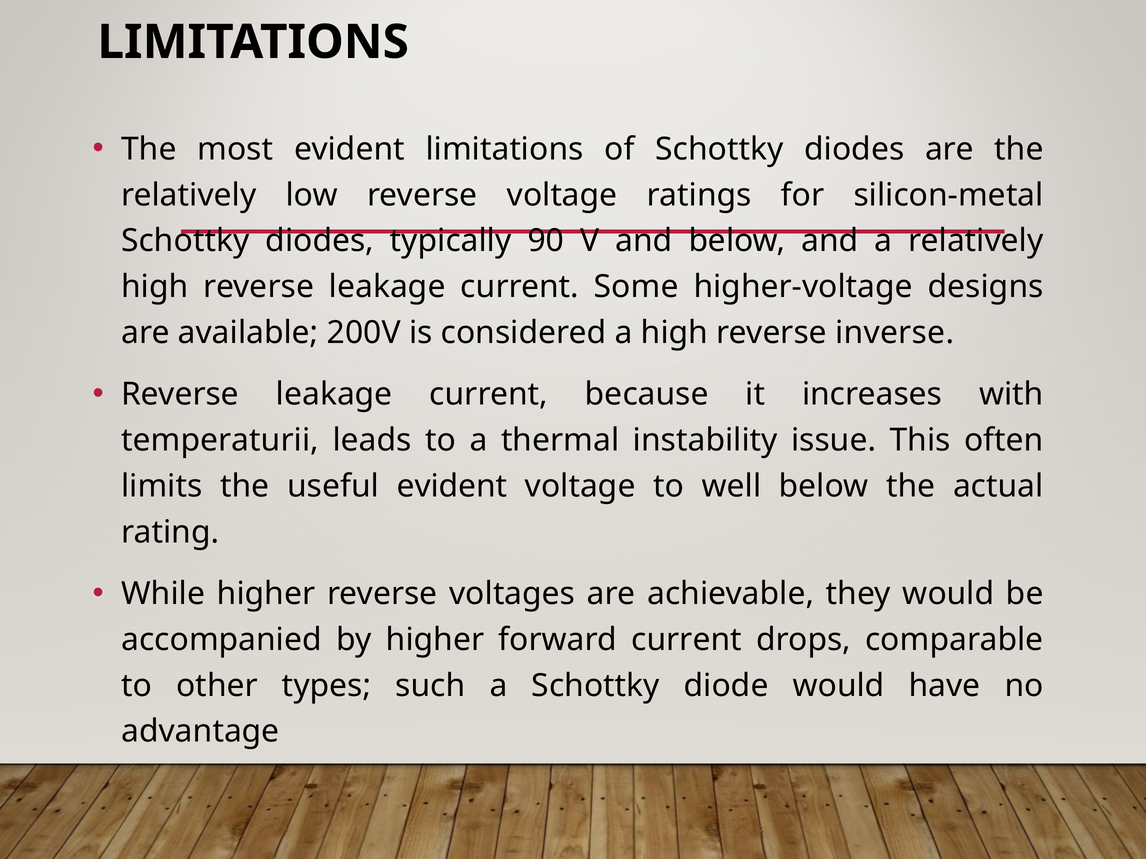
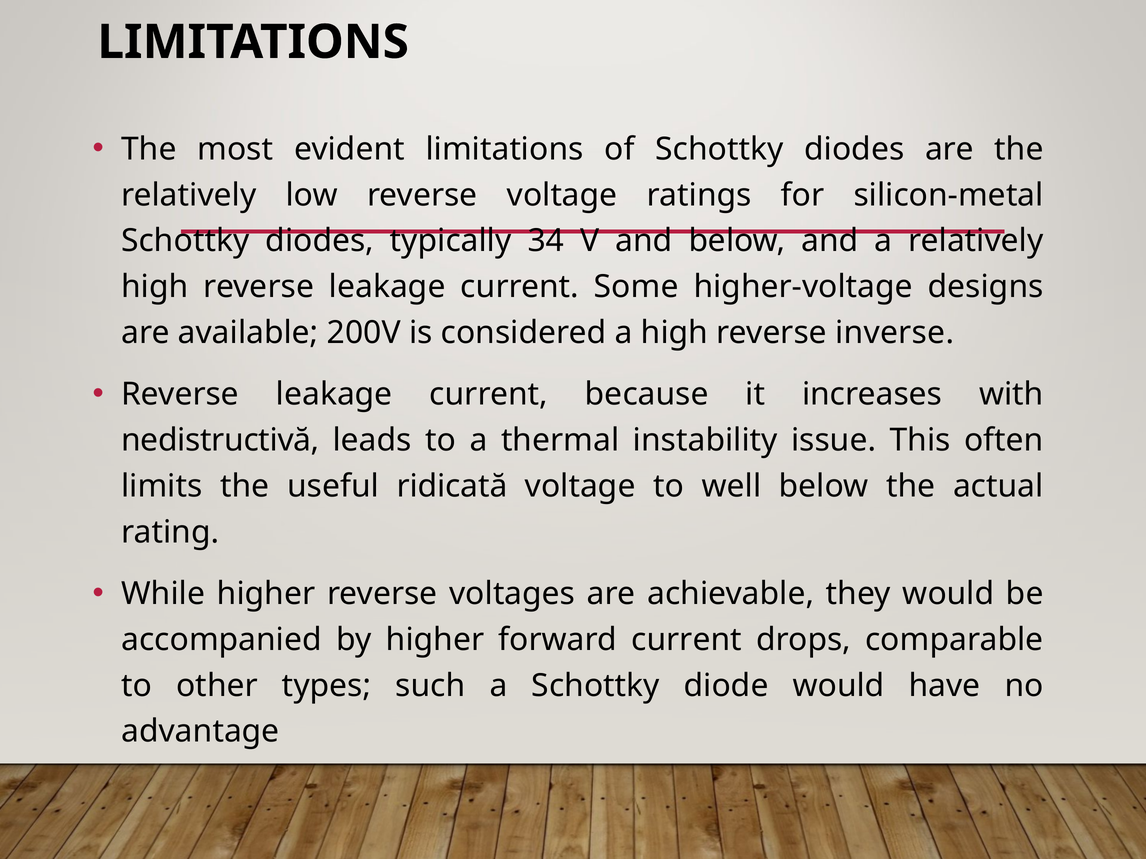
90: 90 -> 34 (546, 241)
temperaturii: temperaturii -> nedistructivă (220, 441)
useful evident: evident -> ridicată (452, 486)
